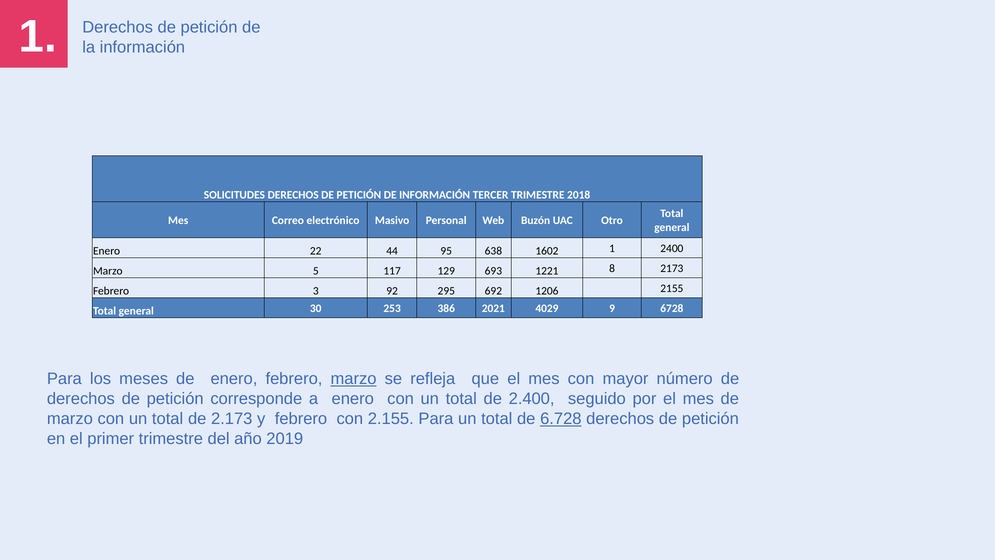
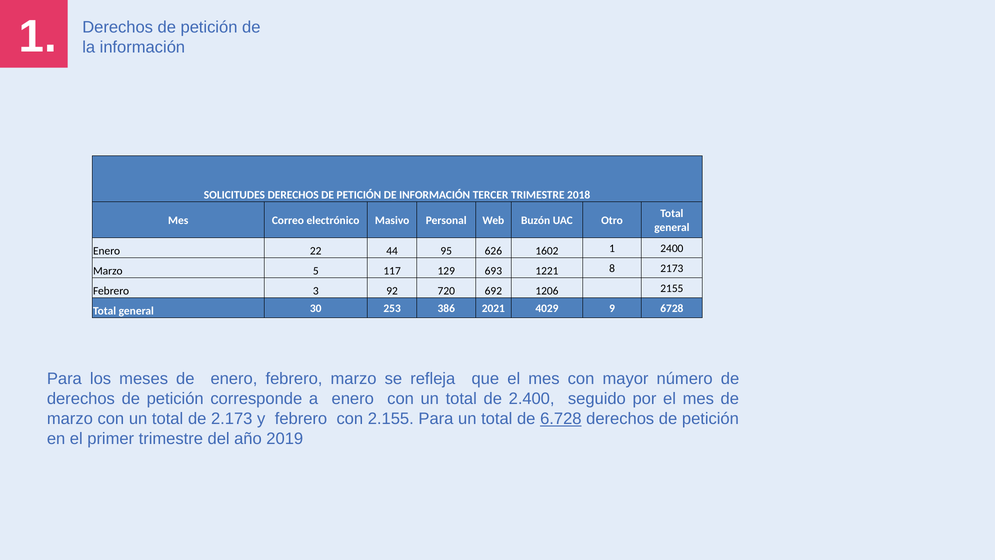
638: 638 -> 626 (493, 251)
295: 295 -> 720 (446, 291)
marzo underline: present -> none (354, 379)
